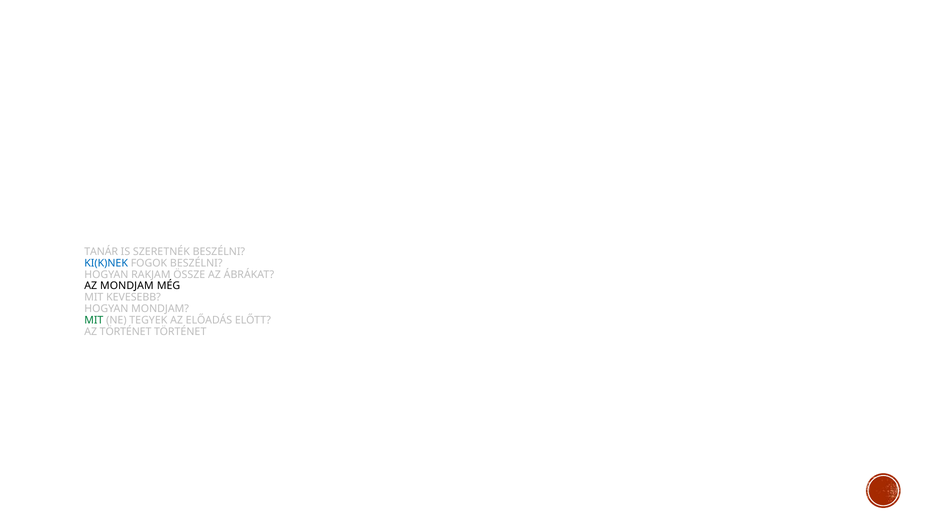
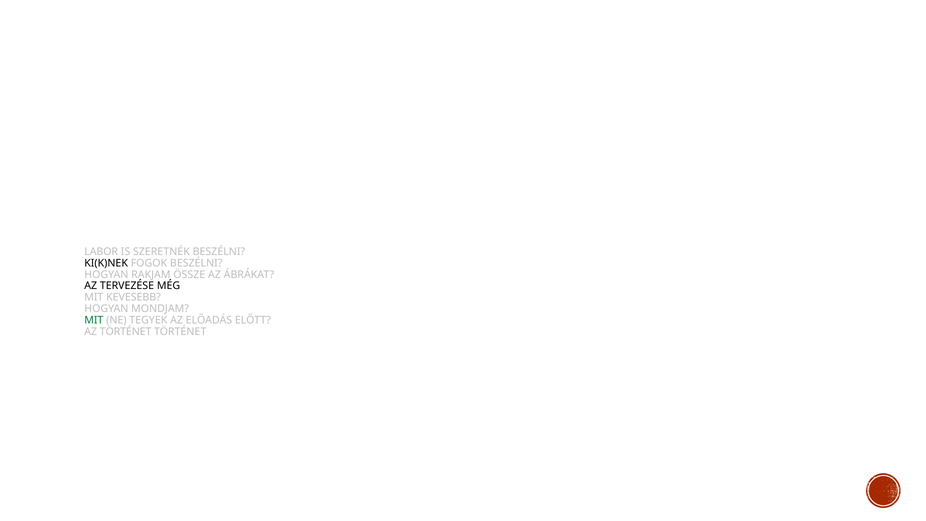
TANÁR: TANÁR -> LABOR (101, 252)
KI(K)NEK colour: blue -> black (106, 263)
AZ MONDJAM: MONDJAM -> TERVEZÉSE (127, 286)
